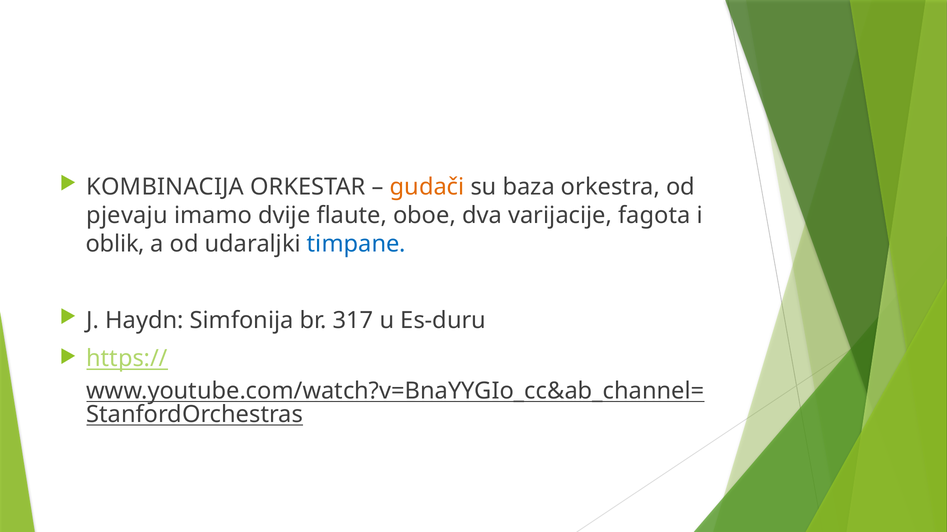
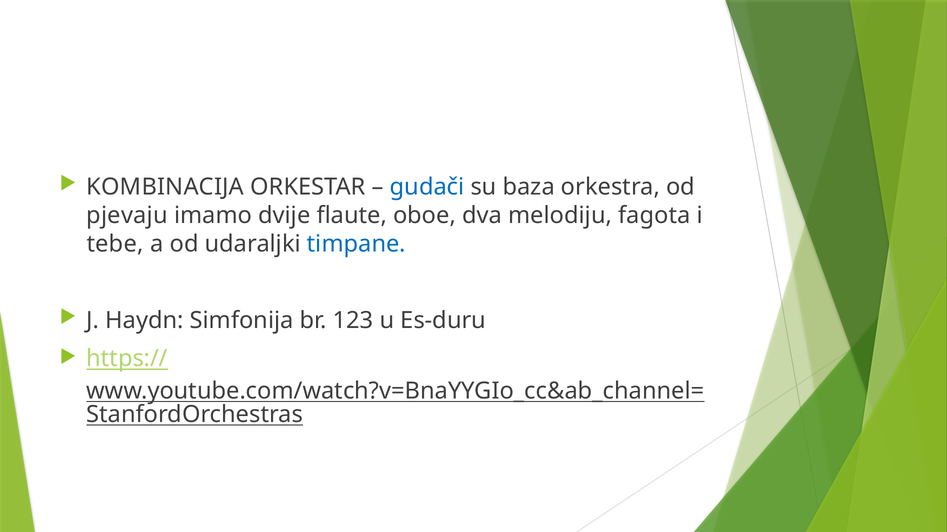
gudači colour: orange -> blue (427, 187)
varijacije: varijacije -> melodiju (560, 216)
oblik: oblik -> tebe (115, 244)
317: 317 -> 123 (353, 321)
